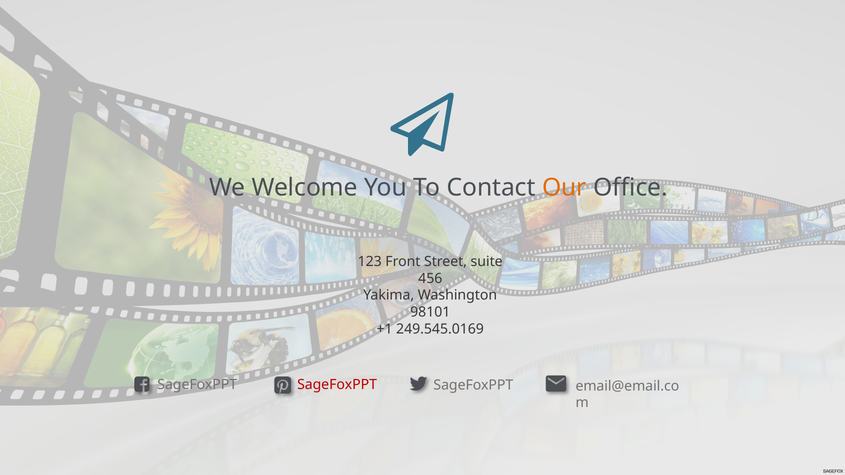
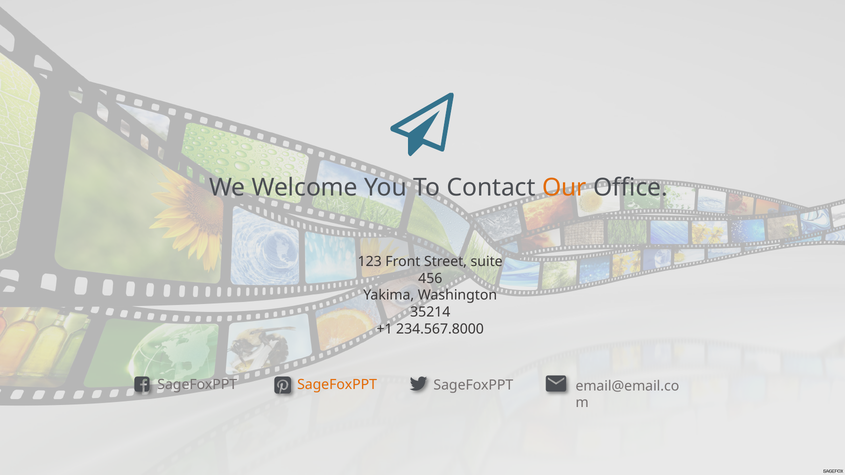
98101: 98101 -> 35214 (430, 312)
249.545.0169: 249.545.0169 -> 234.567.8000 (440, 329)
SageFoxPPT colour: red -> orange (337, 385)
